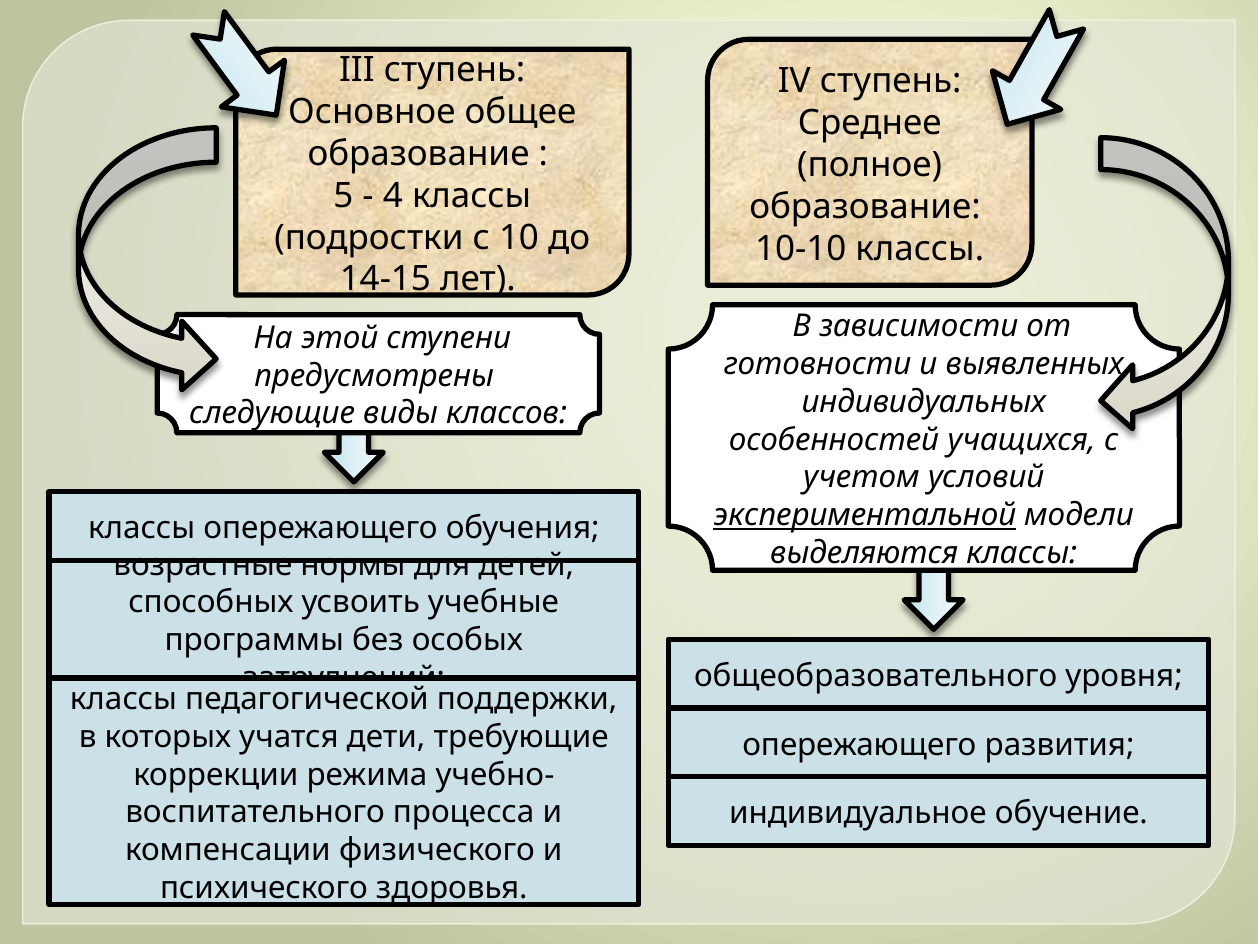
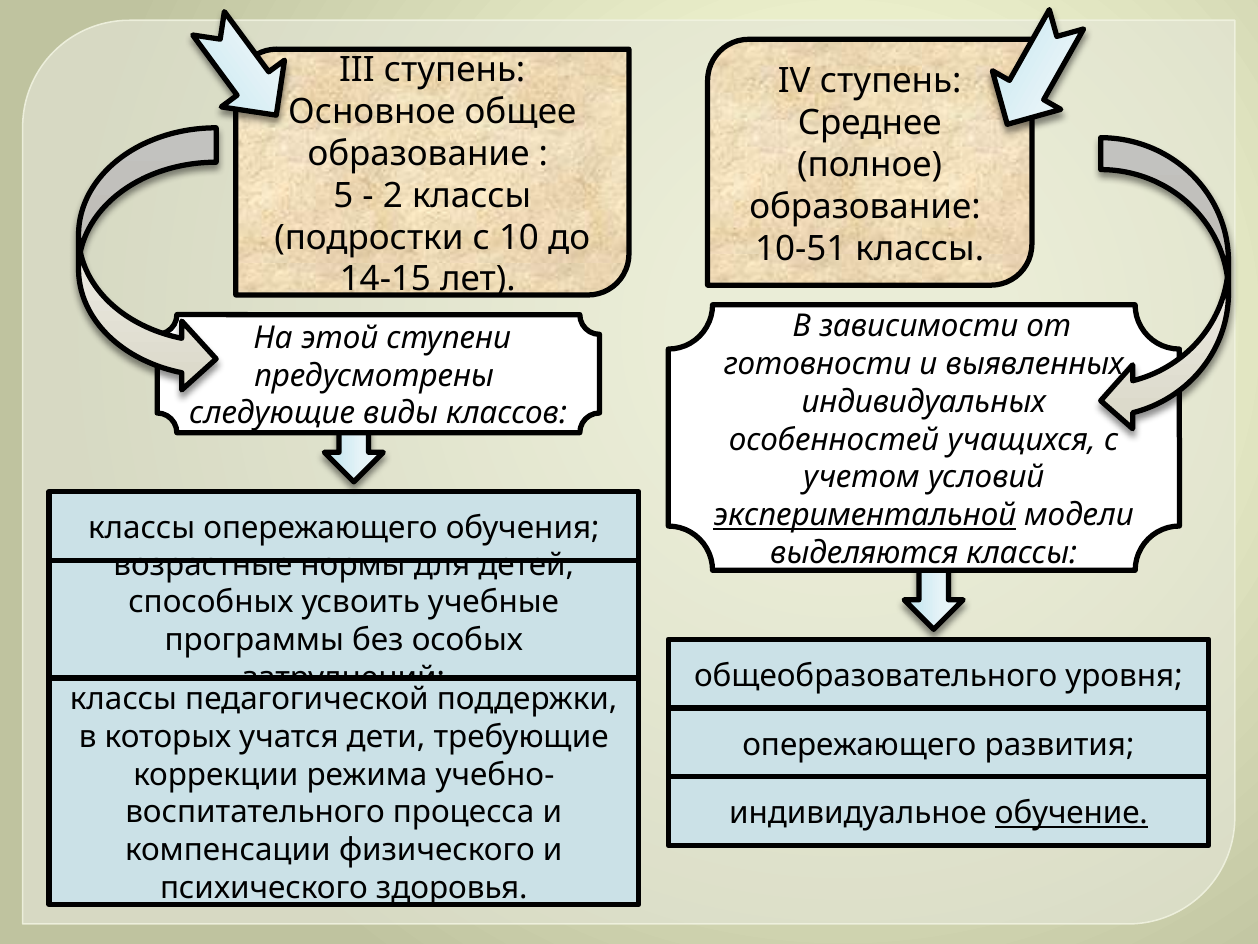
4: 4 -> 2 (393, 195)
10-10: 10-10 -> 10-51 (801, 248)
обучение underline: none -> present (1071, 813)
